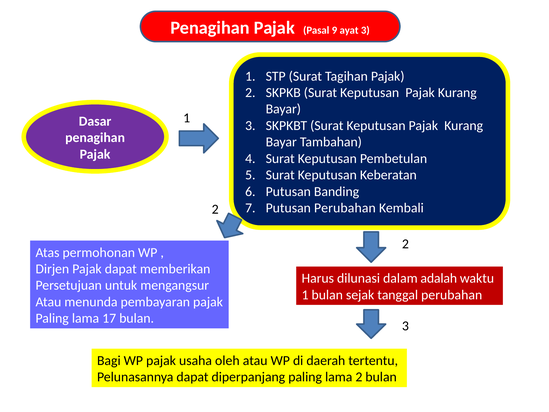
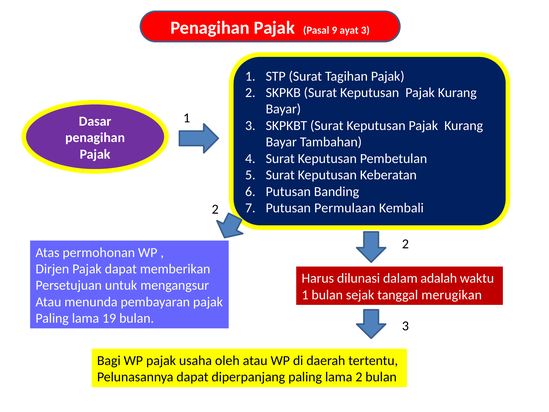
Putusan Perubahan: Perubahan -> Permulaan (345, 208)
tanggal perubahan: perubahan -> merugikan (452, 295)
17: 17 -> 19 (109, 318)
